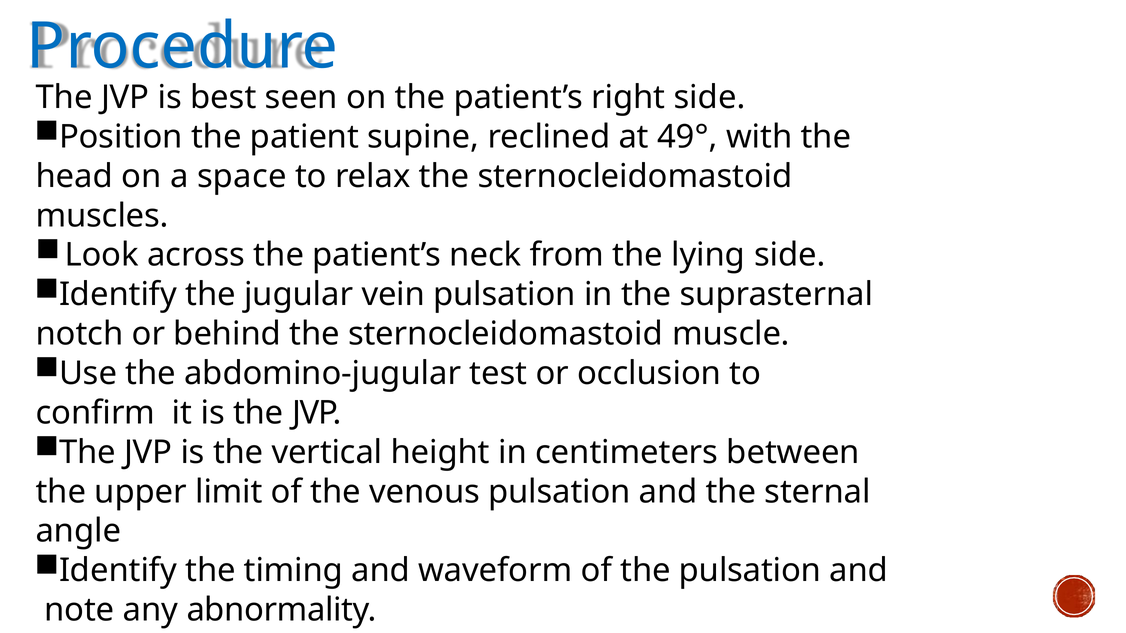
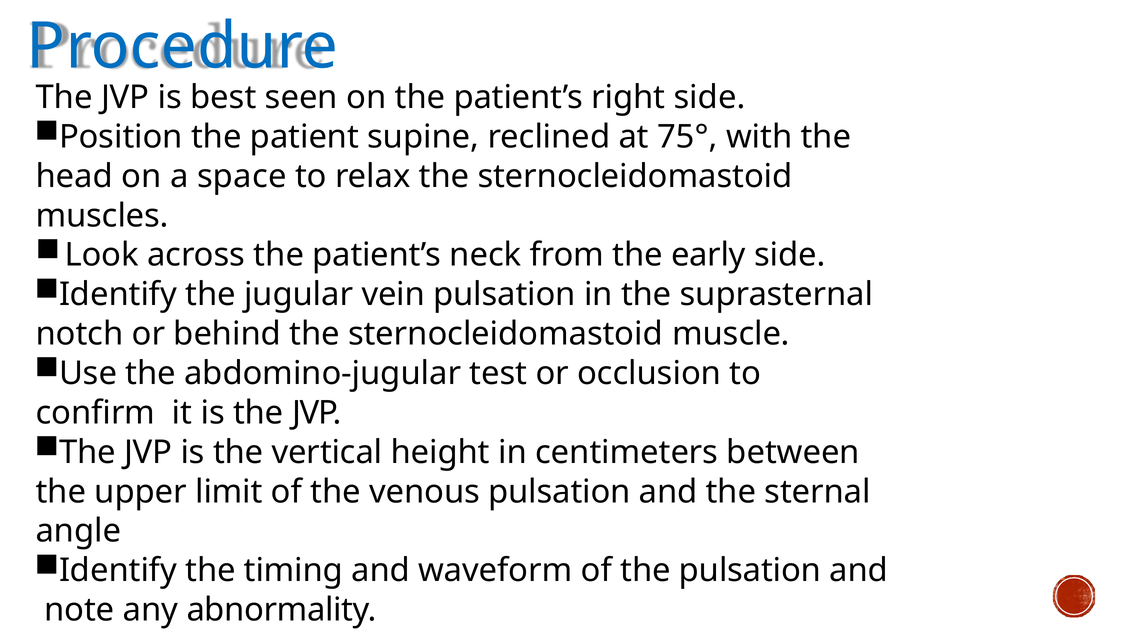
49°: 49° -> 75° (687, 137)
lying: lying -> early (708, 255)
